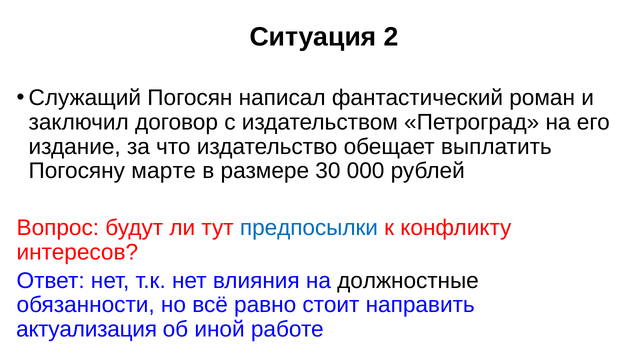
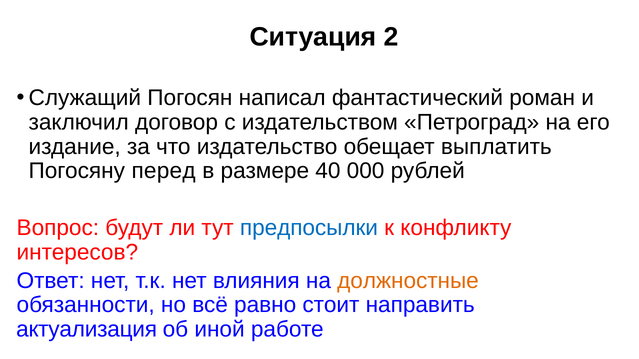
марте: марте -> перед (164, 171)
30: 30 -> 40 (328, 171)
должностные colour: black -> orange (408, 281)
